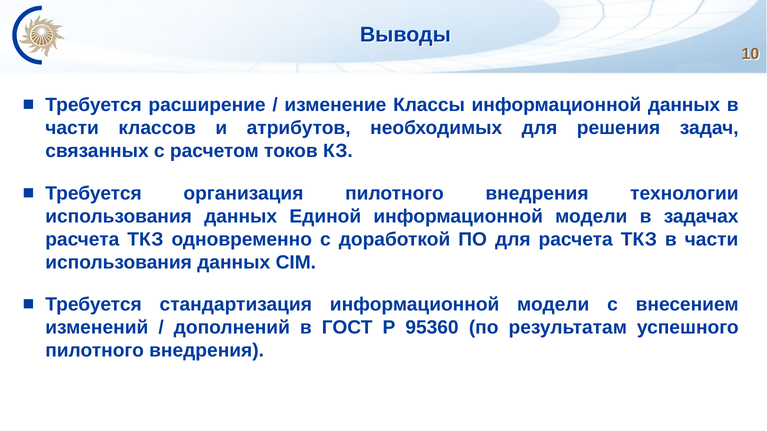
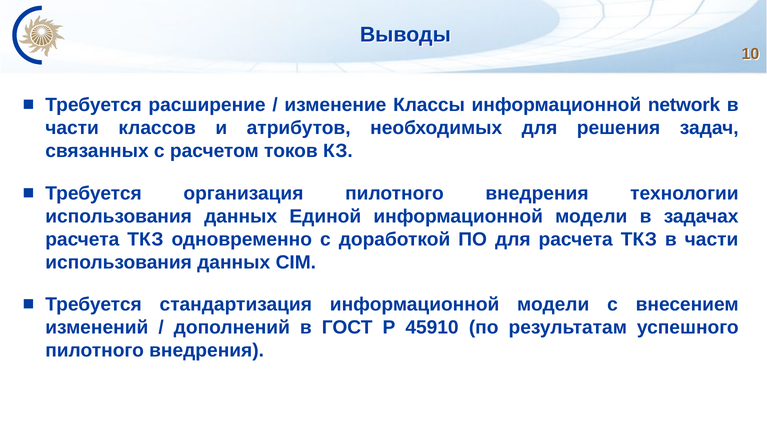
информационной данных: данных -> network (684, 105)
95360: 95360 -> 45910 (432, 328)
